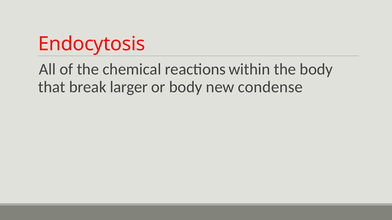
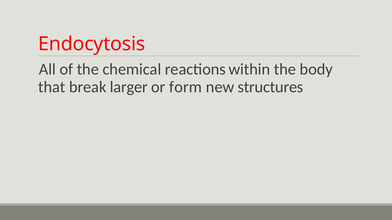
or body: body -> form (186, 87)
condense: condense -> structures (271, 87)
